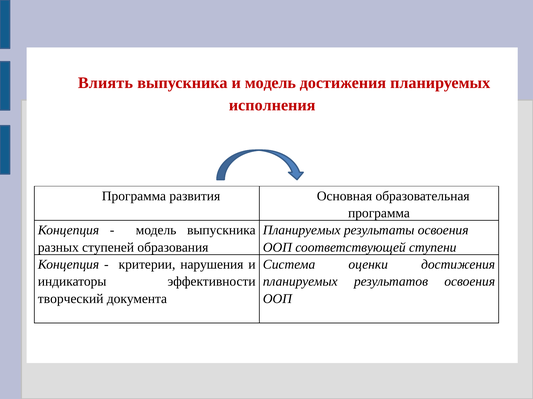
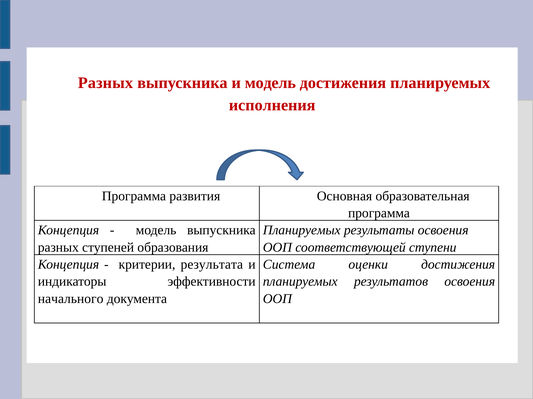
Влиять: Влиять -> Разных (105, 83)
нарушения: нарушения -> результата (212, 265)
творческий: творческий -> начального (71, 299)
